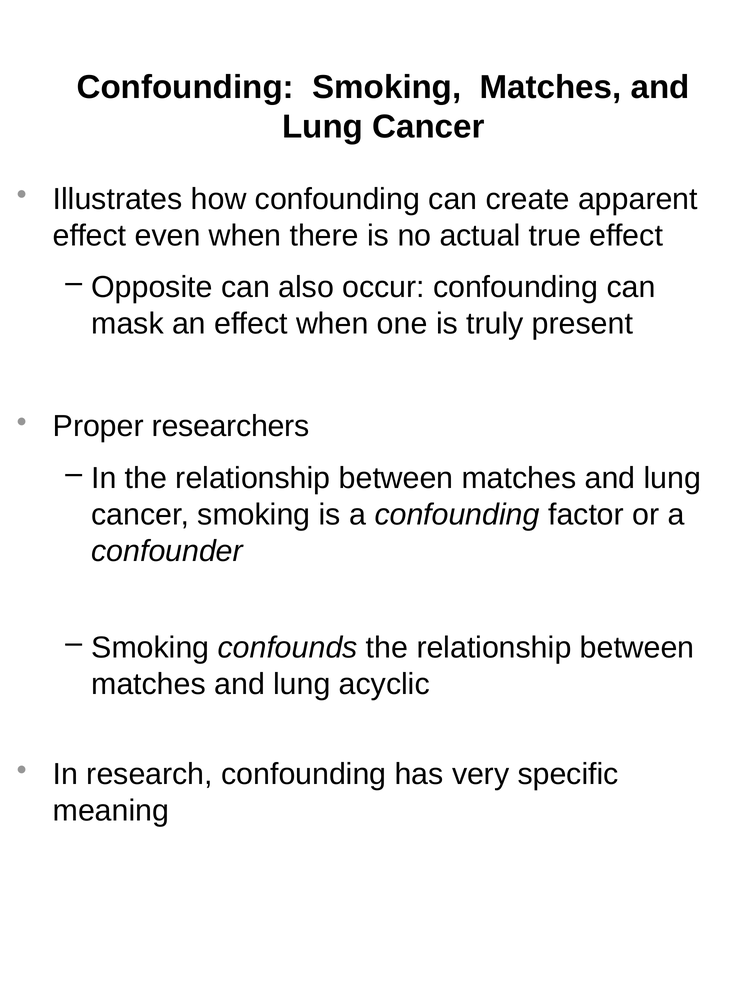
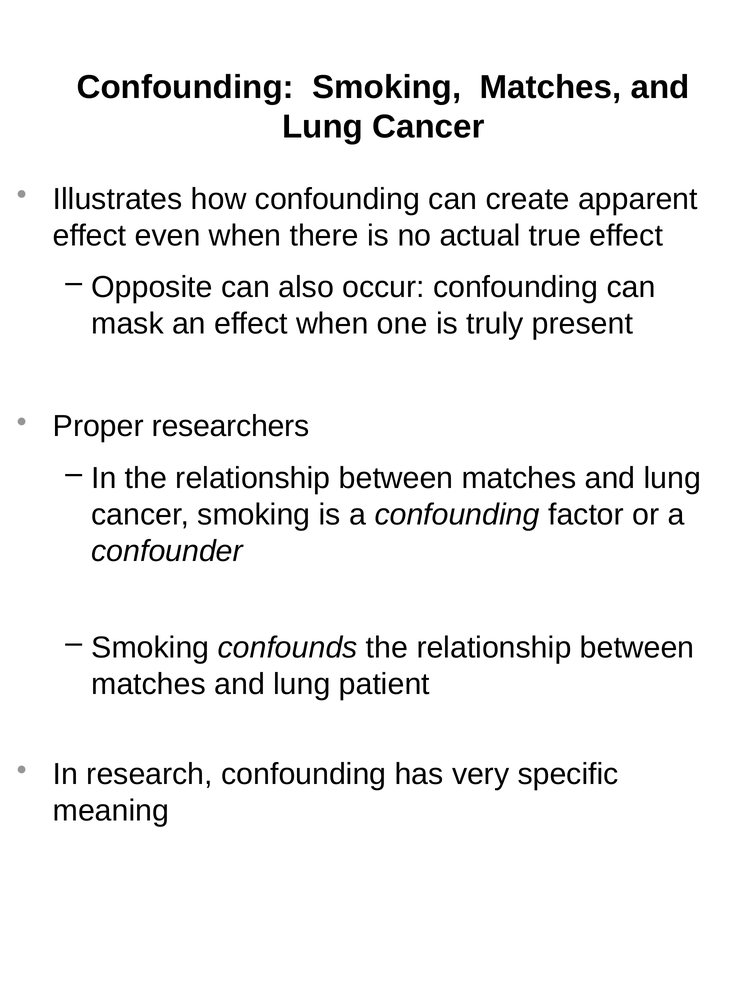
acyclic: acyclic -> patient (384, 684)
